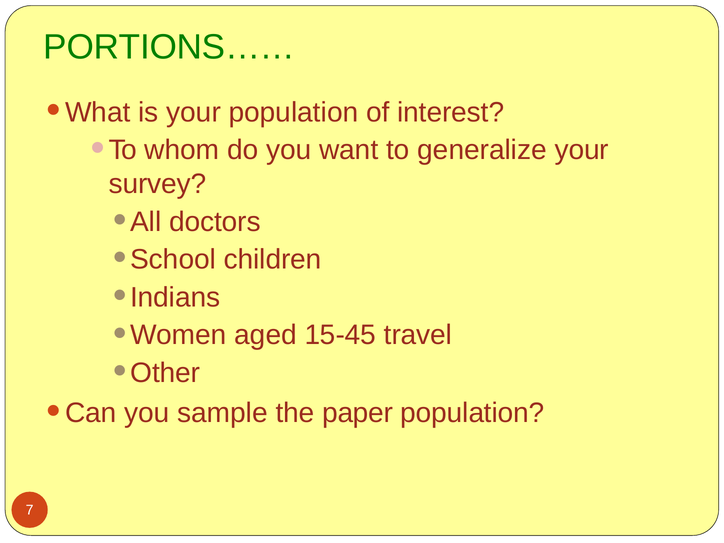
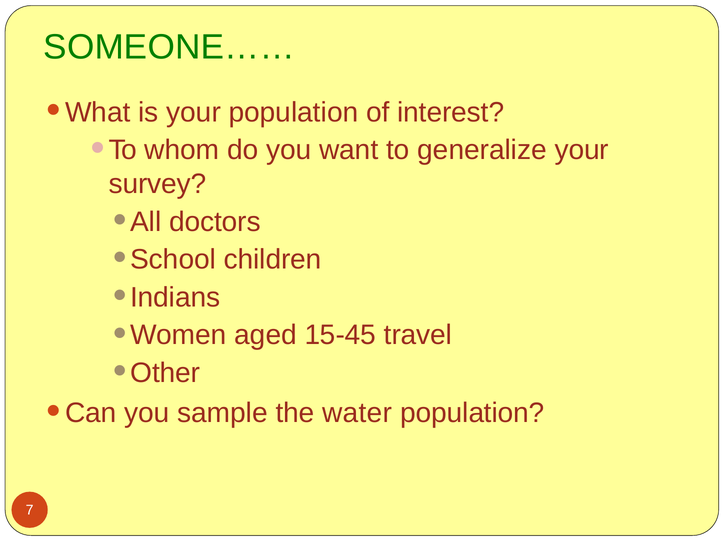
PORTIONS……: PORTIONS…… -> SOMEONE…… (169, 47)
paper: paper -> water (357, 413)
